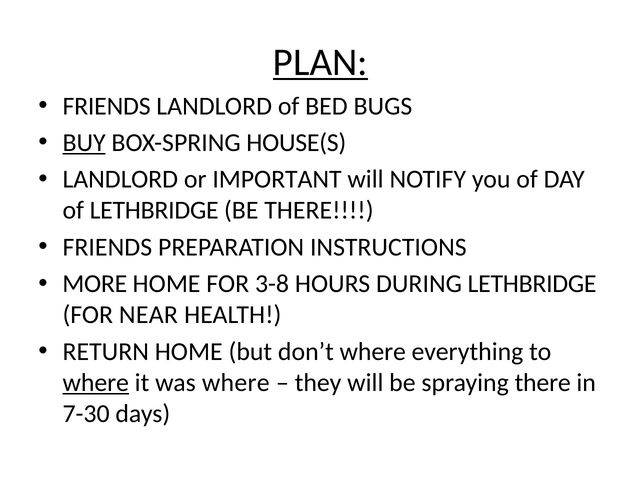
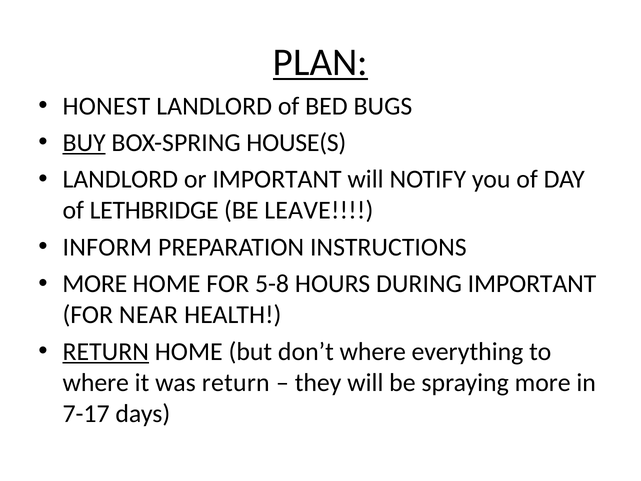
FRIENDS: FRIENDS -> HONEST (106, 106)
BE THERE: THERE -> LEAVE (319, 210)
FRIENDS: FRIENDS -> INFORM (107, 247)
3-8: 3-8 -> 5-8 (272, 284)
DURING LETHBRIDGE: LETHBRIDGE -> IMPORTANT (532, 284)
RETURN underline: none -> present (106, 351)
where underline: present -> none (96, 382)
was where: where -> return (236, 382)
spraying there: there -> more (543, 382)
7-30: 7-30 -> 7-17 (86, 413)
